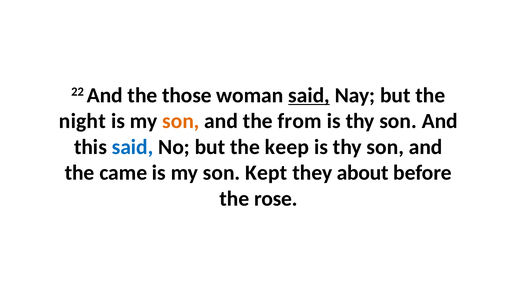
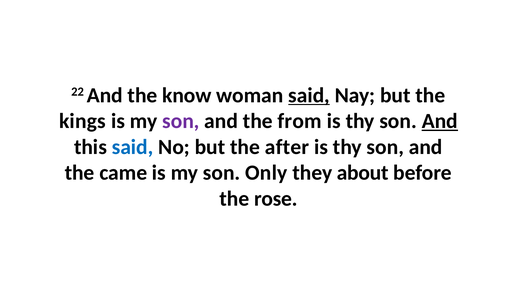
those: those -> know (187, 95)
night: night -> kings (82, 121)
son colour: orange -> purple (181, 121)
And underline: none -> present (440, 121)
keep: keep -> after (287, 147)
Kept: Kept -> Only (266, 173)
